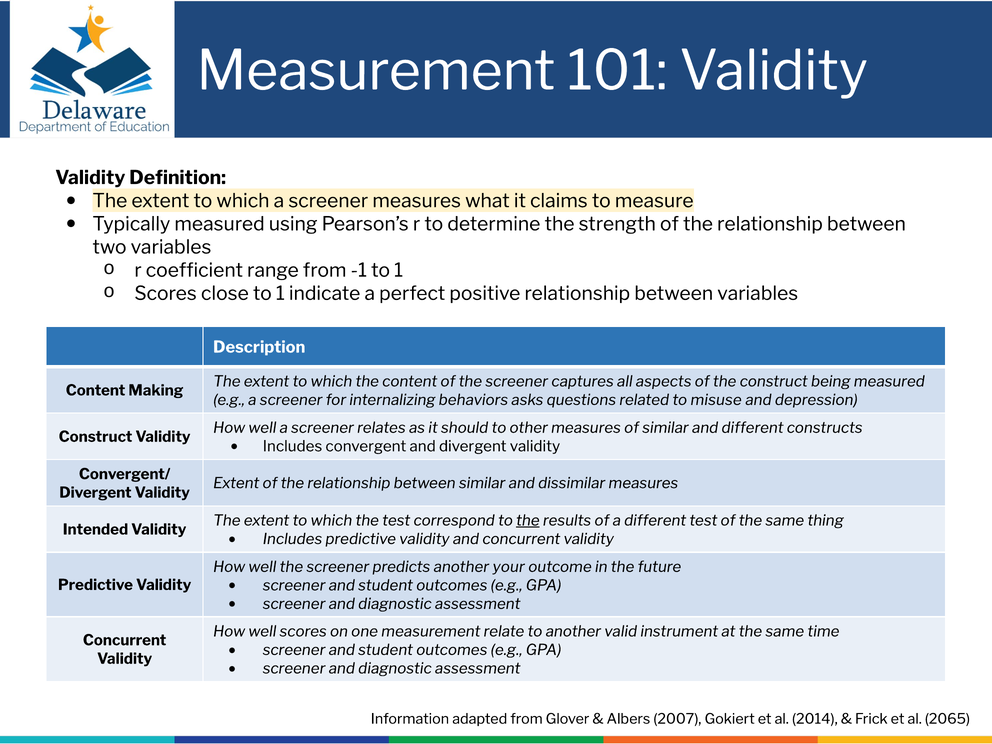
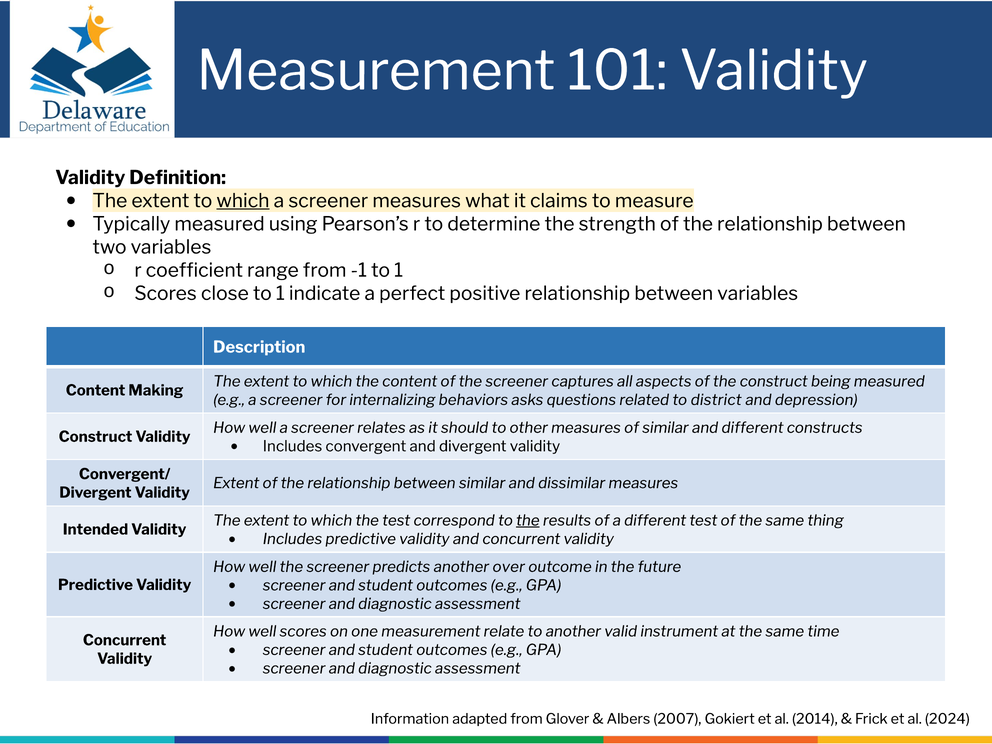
which underline: none -> present (243, 201)
misuse: misuse -> district (716, 400)
your: your -> over (509, 567)
2065: 2065 -> 2024 (947, 719)
